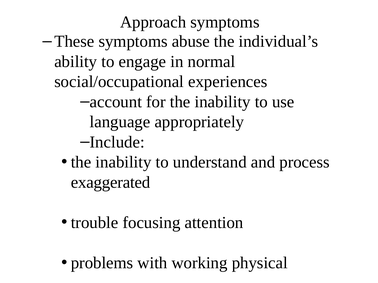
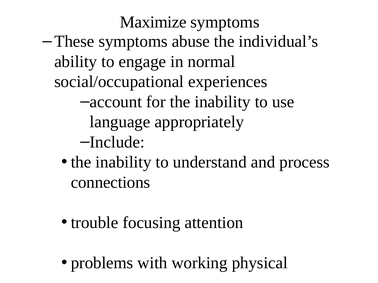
Approach: Approach -> Maximize (153, 22)
exaggerated: exaggerated -> connections (110, 183)
